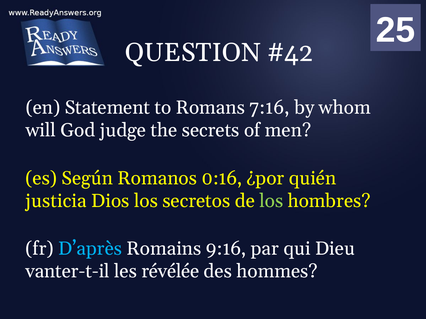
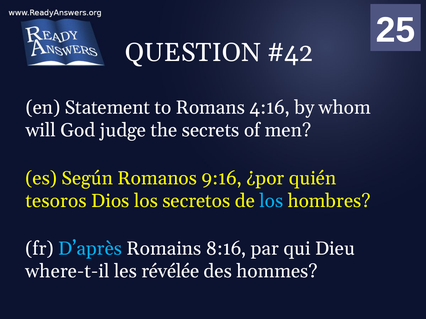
7:16: 7:16 -> 4:16 (270, 108)
0:16: 0:16 -> 9:16 (222, 178)
justicia: justicia -> tesoros (56, 201)
los colour: light green -> light blue (271, 201)
9:16: 9:16 -> 8:16 (226, 249)
vanter-t-il: vanter-t-il -> where-t-il (67, 272)
